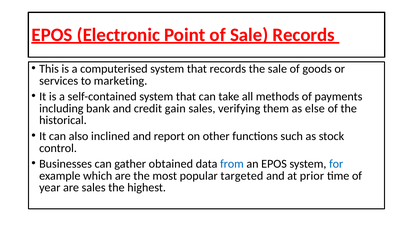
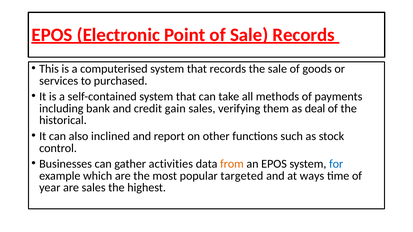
marketing: marketing -> purchased (121, 81)
else: else -> deal (315, 109)
obtained: obtained -> activities (171, 164)
from colour: blue -> orange (232, 164)
prior: prior -> ways (312, 176)
